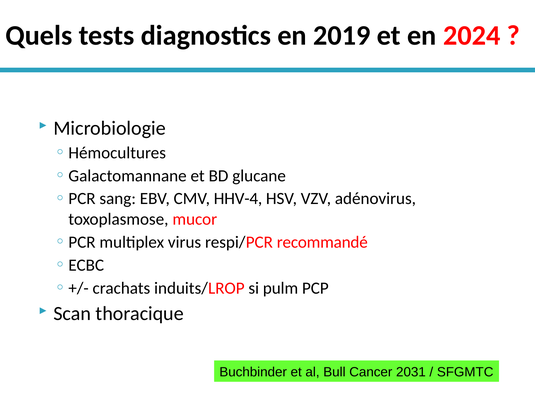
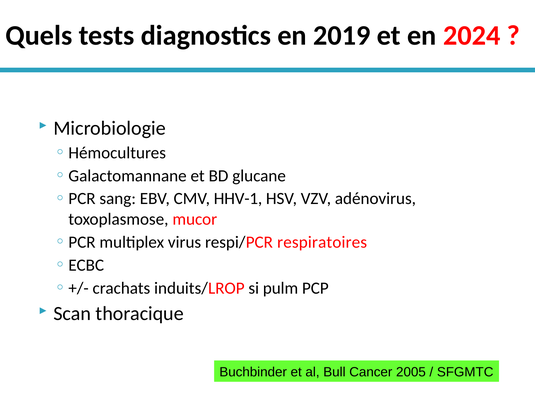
HHV-4: HHV-4 -> HHV-1 (238, 199)
recommandé: recommandé -> respiratoires (322, 242)
2031: 2031 -> 2005 (411, 372)
